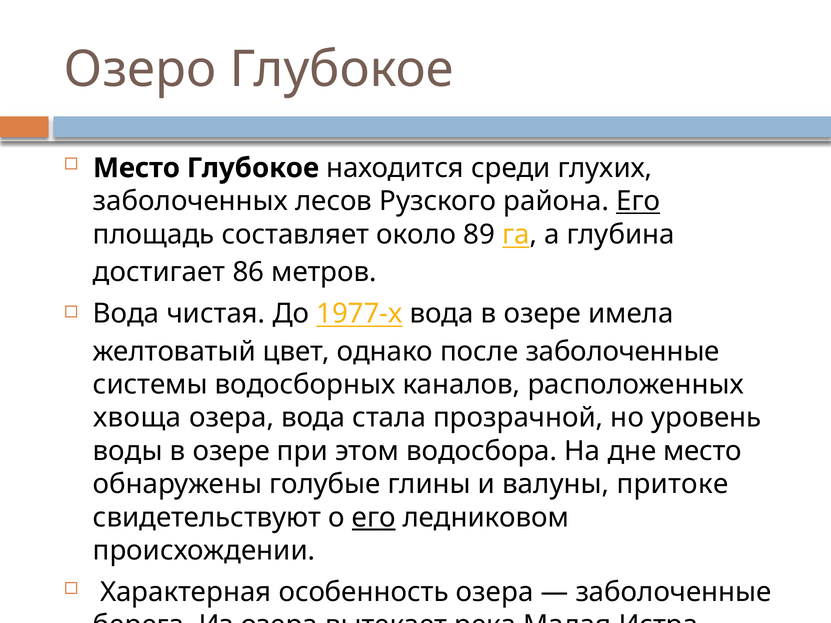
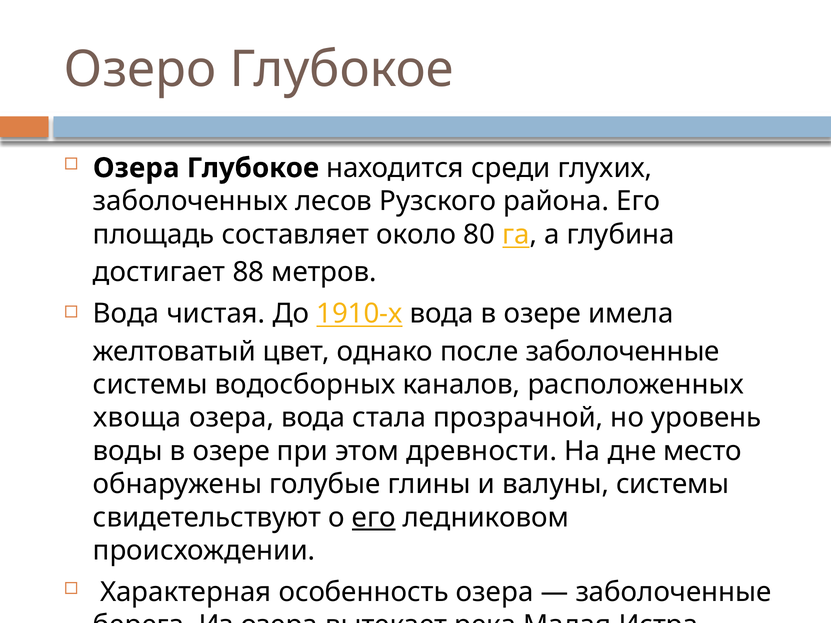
Место: Место -> Озера (136, 168)
Его underline: present -> none (638, 201)
89: 89 -> 80 (479, 235)
86: 86 -> 88 (248, 272)
1977-х: 1977-х -> 1910-х (359, 314)
водосбора: водосбора -> древности (482, 451)
валуны притоке: притоке -> системы (673, 484)
